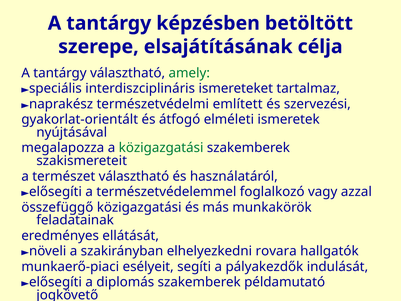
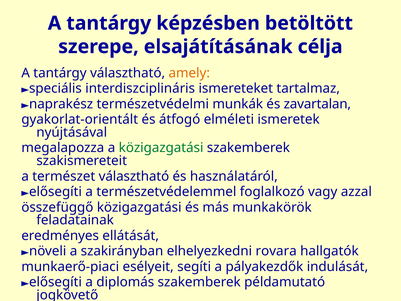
amely colour: green -> orange (189, 73)
említett: említett -> munkák (238, 104)
szervezési: szervezési -> zavartalan (317, 104)
